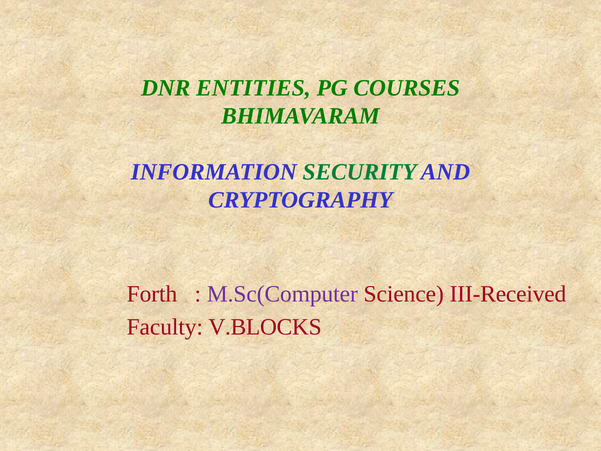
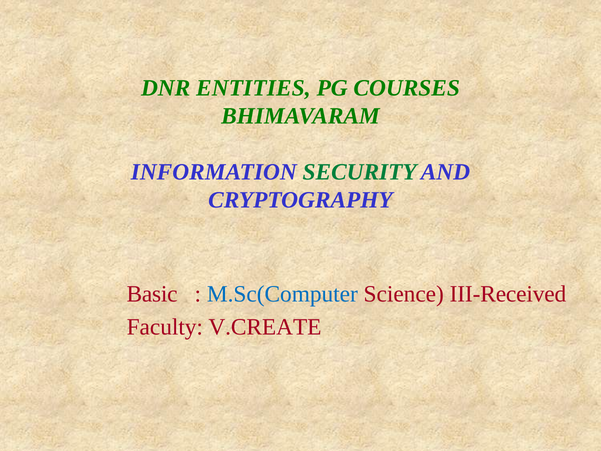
Forth: Forth -> Basic (152, 294)
M.Sc(Computer colour: purple -> blue (282, 294)
V.BLOCKS: V.BLOCKS -> V.CREATE (265, 327)
